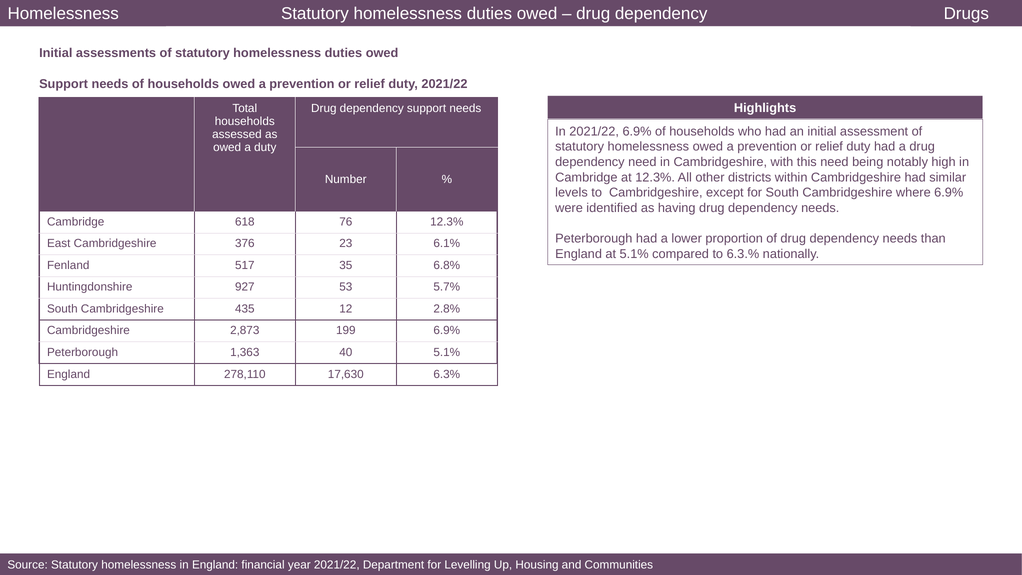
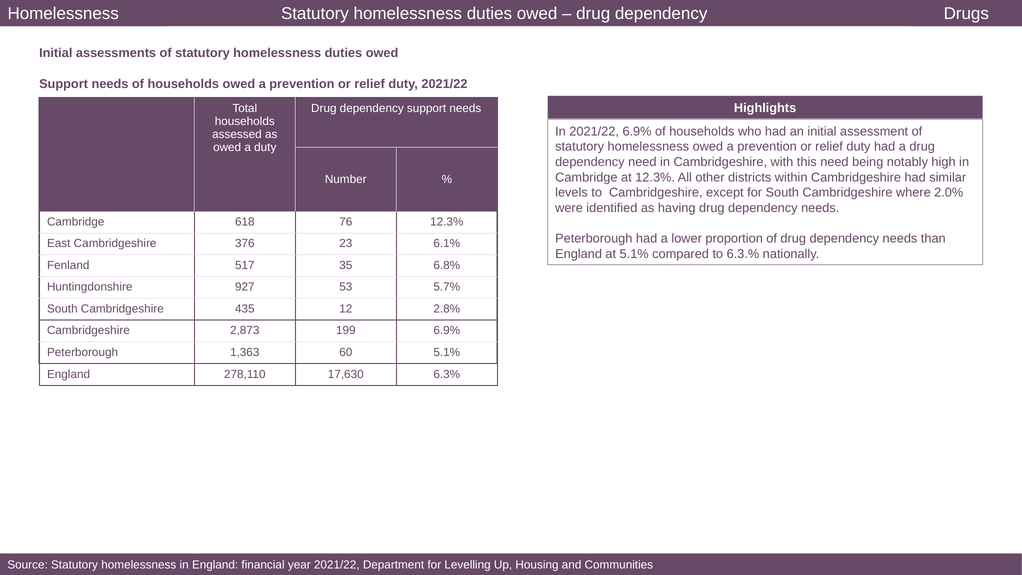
where 6.9%: 6.9% -> 2.0% (949, 193)
40: 40 -> 60 (346, 352)
